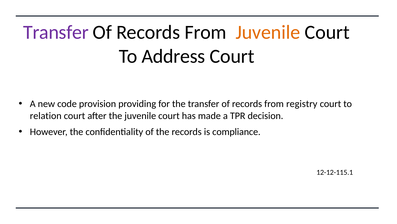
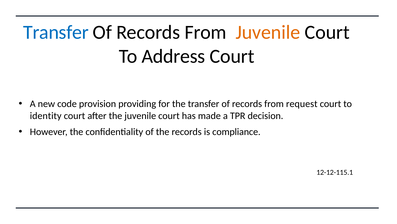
Transfer colour: purple -> blue (56, 32)
registry: registry -> request (302, 103)
relation: relation -> identity (46, 115)
